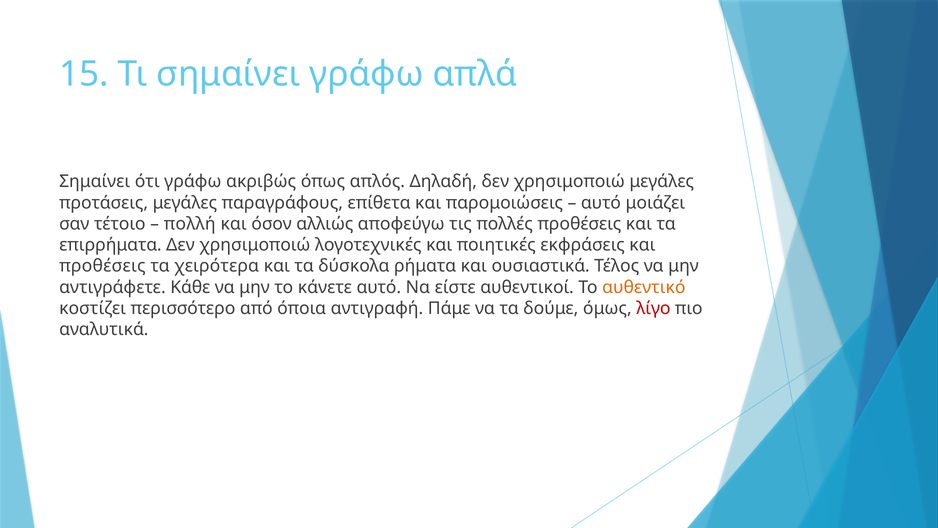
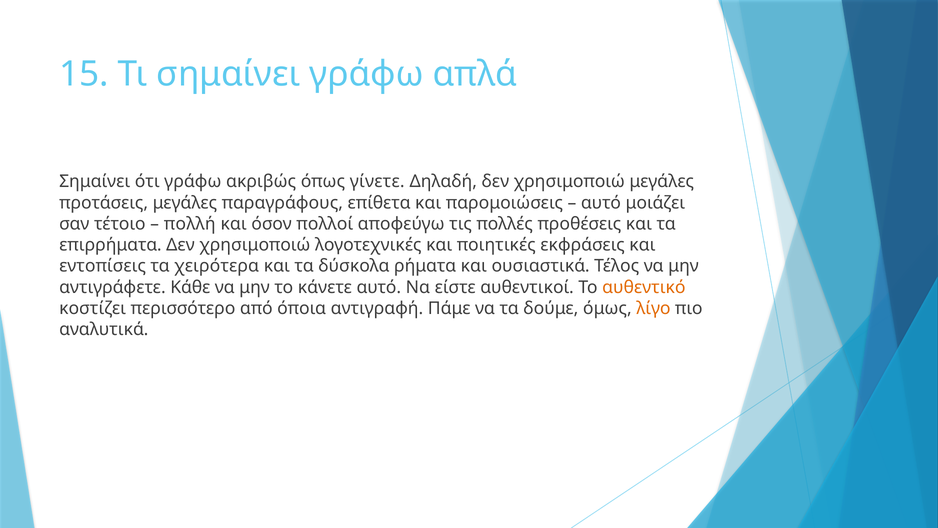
απλός: απλός -> γίνετε (377, 182)
αλλιώς: αλλιώς -> πολλοί (325, 224)
προθέσεις: προθέσεις -> εντοπίσεις (103, 266)
λίγο colour: red -> orange (653, 308)
